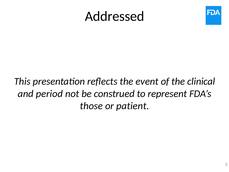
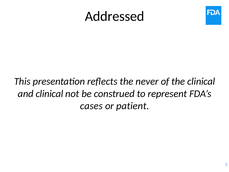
event: event -> never (147, 81)
and period: period -> clinical (49, 94)
those: those -> cases (91, 106)
